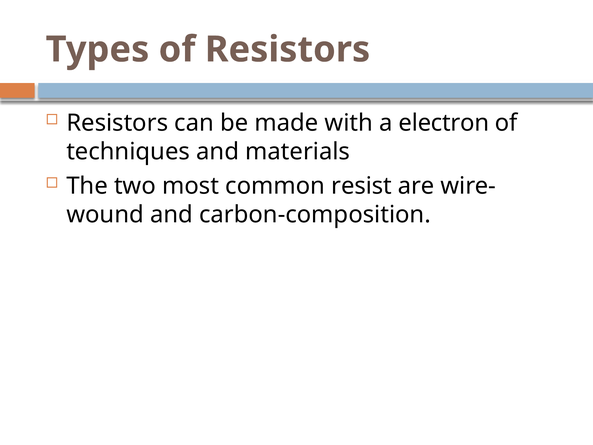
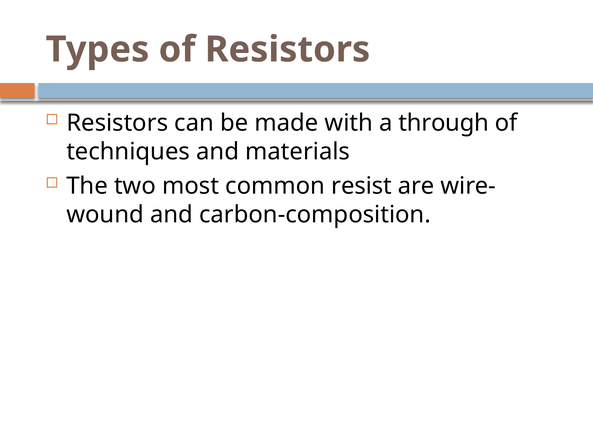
electron: electron -> through (444, 123)
